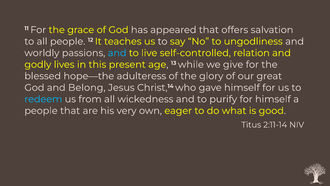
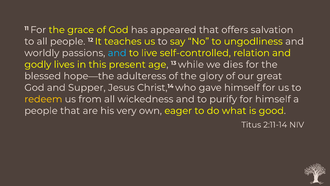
give: give -> dies (233, 64)
Belong: Belong -> Supper (87, 87)
redeem colour: light blue -> yellow (43, 99)
